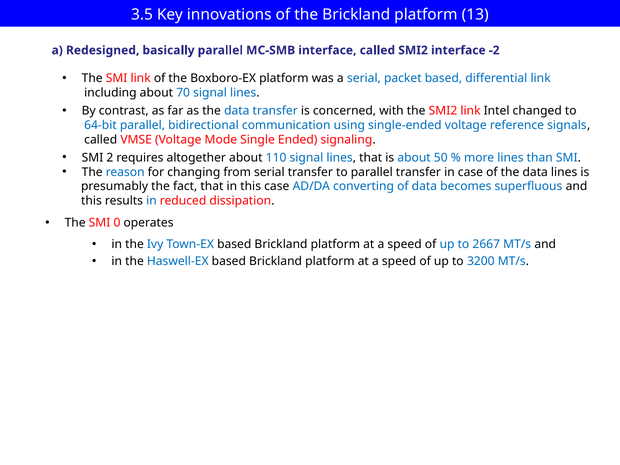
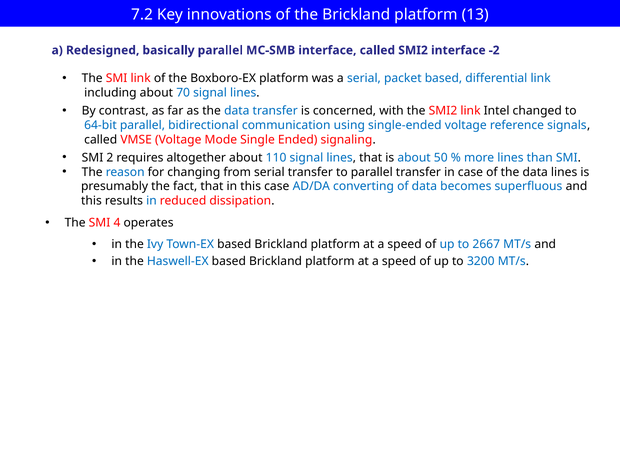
3.5: 3.5 -> 7.2 (142, 14)
0: 0 -> 4 (117, 223)
